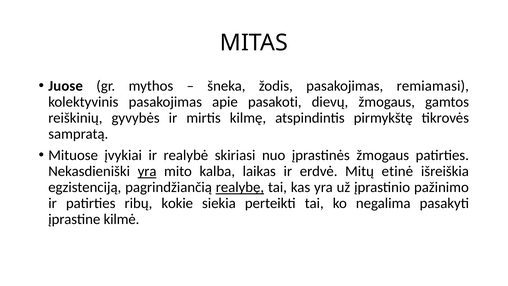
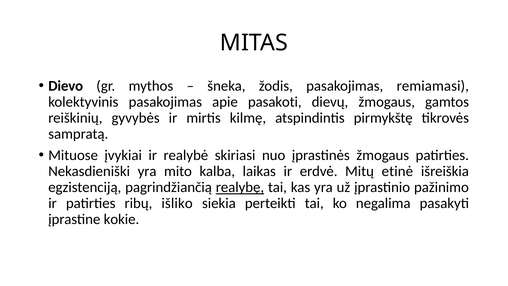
Juose: Juose -> Dievo (66, 86)
yra underline: present -> none (147, 171)
kokie: kokie -> išliko (177, 203)
kilmė: kilmė -> kokie (121, 219)
